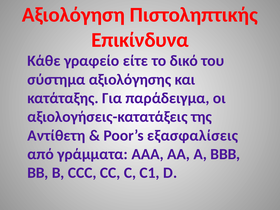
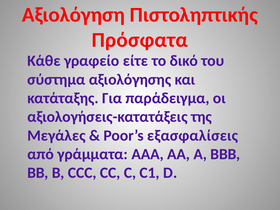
Επικίνδυνα: Επικίνδυνα -> Πρόσφατα (140, 40)
Αντίθετη: Αντίθετη -> Μεγάλες (56, 135)
